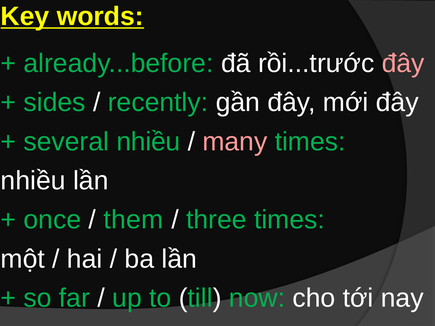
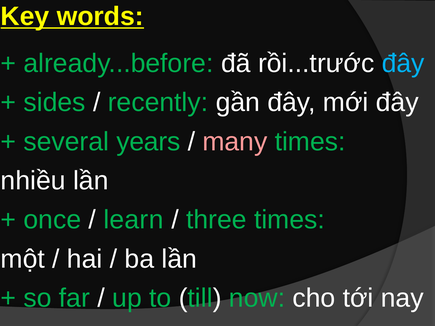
đây colour: pink -> light blue (403, 63)
several nhiều: nhiều -> years (148, 142)
them: them -> learn (133, 220)
